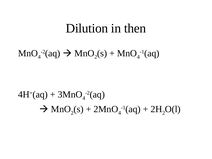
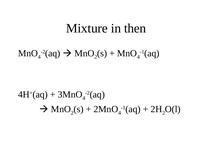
Dilution: Dilution -> Mixture (87, 28)
